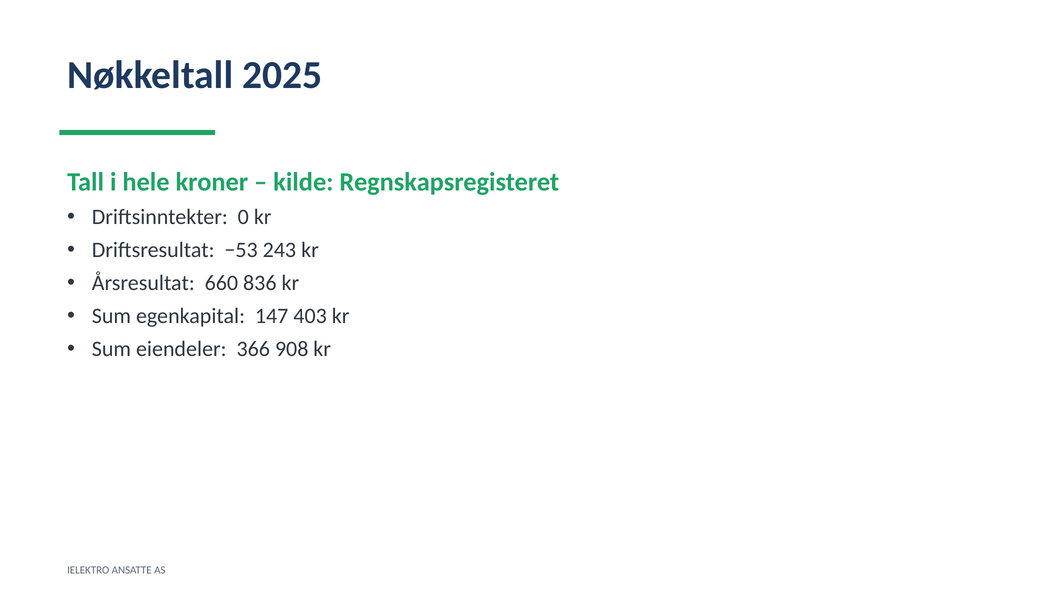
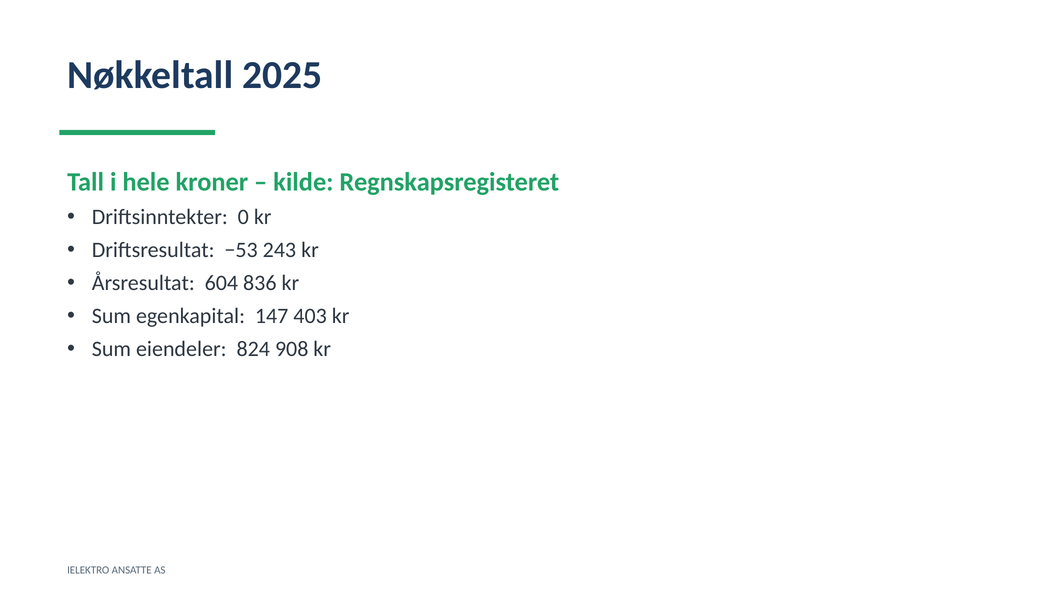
660: 660 -> 604 (221, 283)
366: 366 -> 824 (253, 349)
